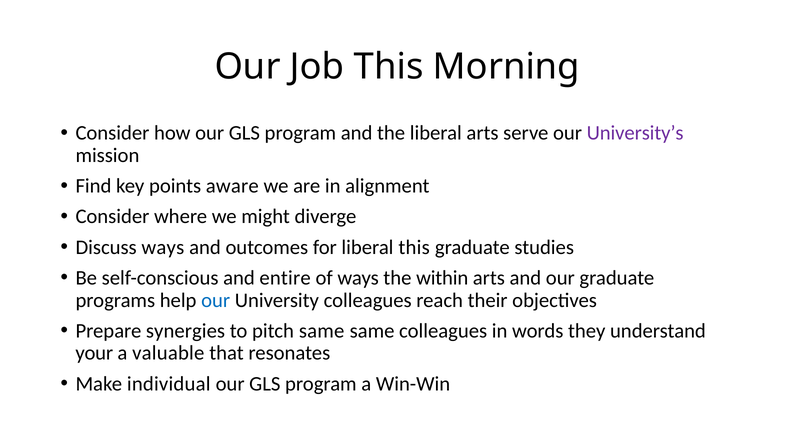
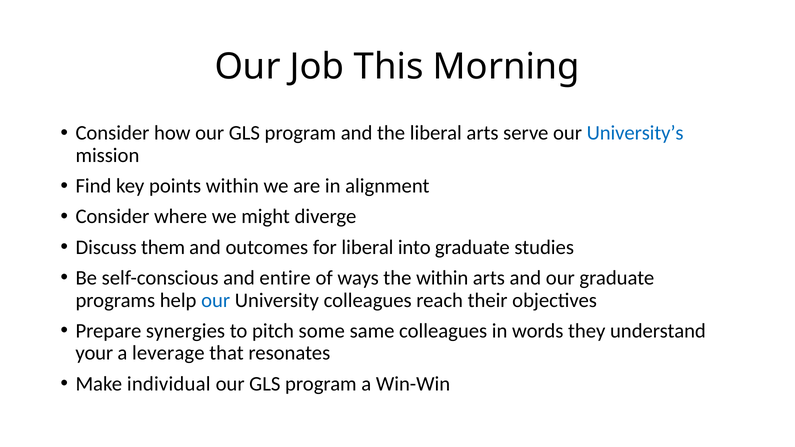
University’s colour: purple -> blue (635, 133)
points aware: aware -> within (232, 186)
Discuss ways: ways -> them (163, 247)
liberal this: this -> into (414, 247)
pitch same: same -> some (322, 331)
valuable: valuable -> leverage (168, 353)
